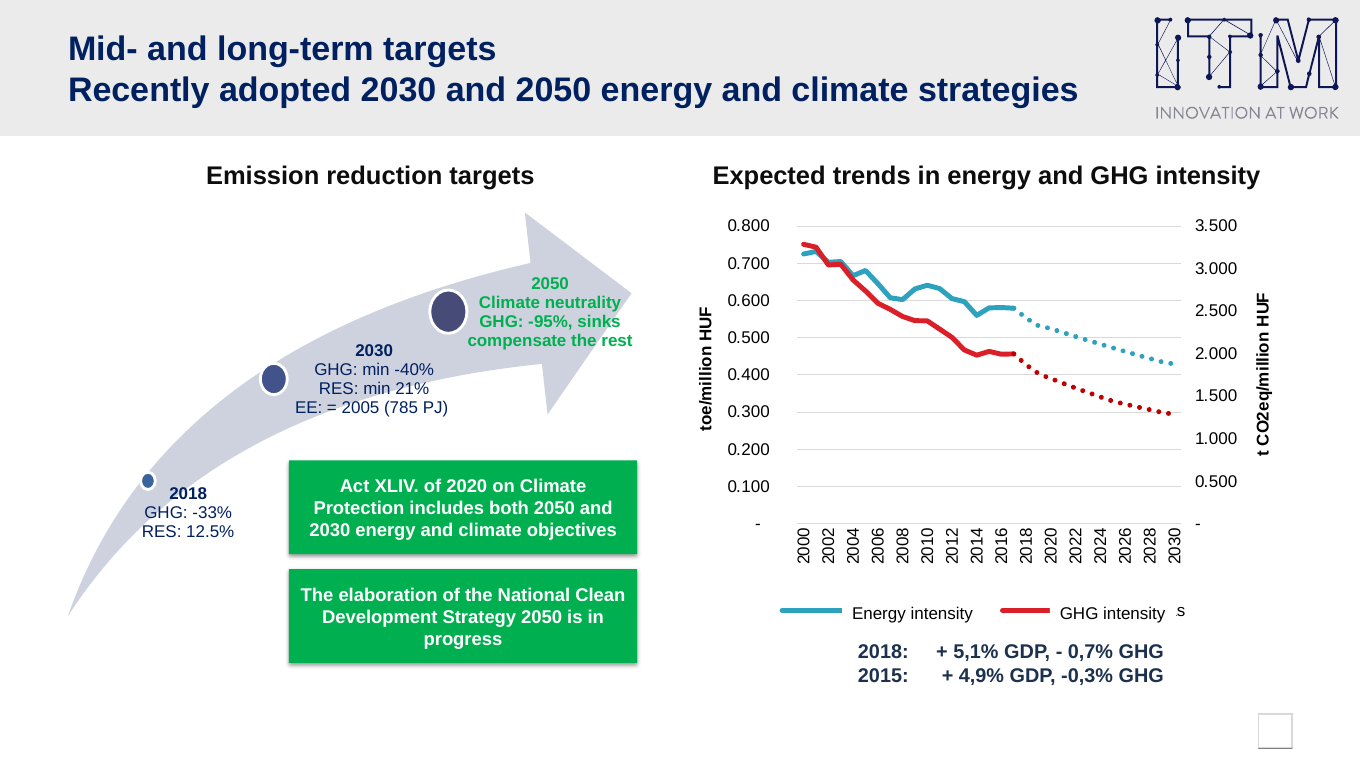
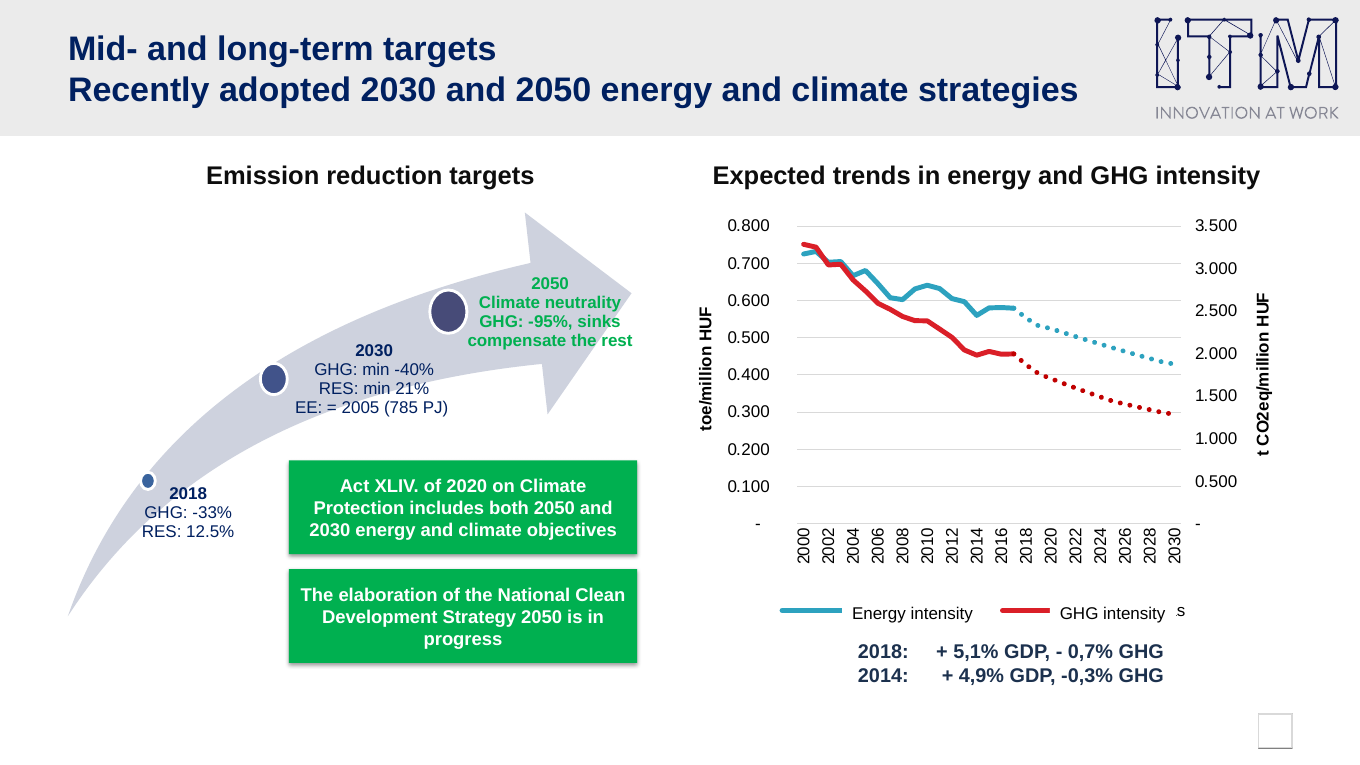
2015: 2015 -> 2014 (883, 676)
